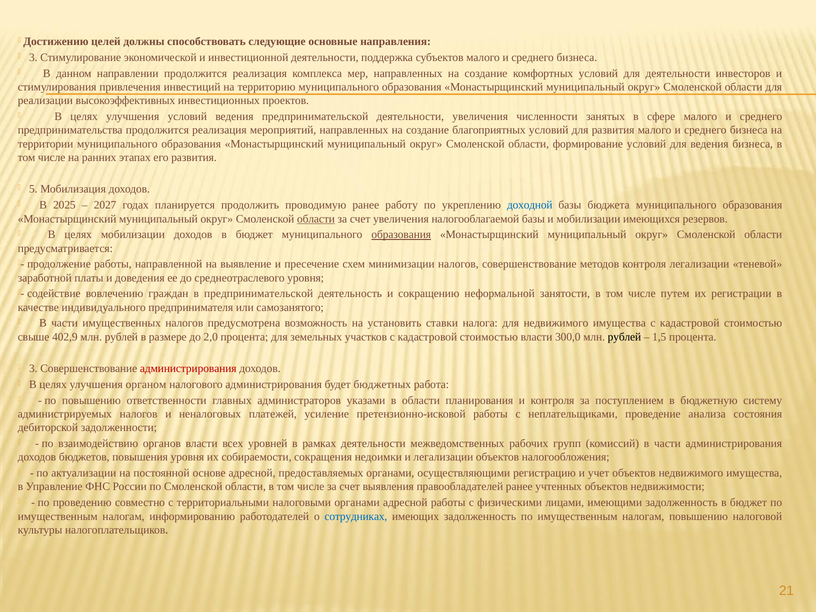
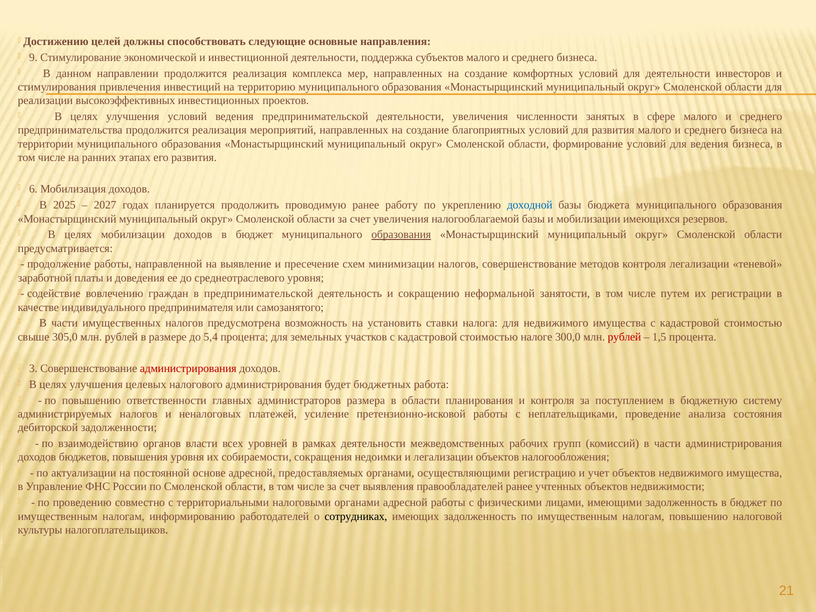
3: 3 -> 9 (33, 58)
5: 5 -> 6 (33, 189)
области underline: present -> none (316, 219)
402,9: 402,9 -> 305,0 (65, 337)
2,0: 2,0 -> 5,4 (211, 337)
стоимостью власти: власти -> налоге (537, 337)
рублей colour: black -> red (624, 337)
органом: органом -> целевых (146, 385)
указами: указами -> размера (366, 400)
сотрудниках colour: blue -> black (356, 516)
